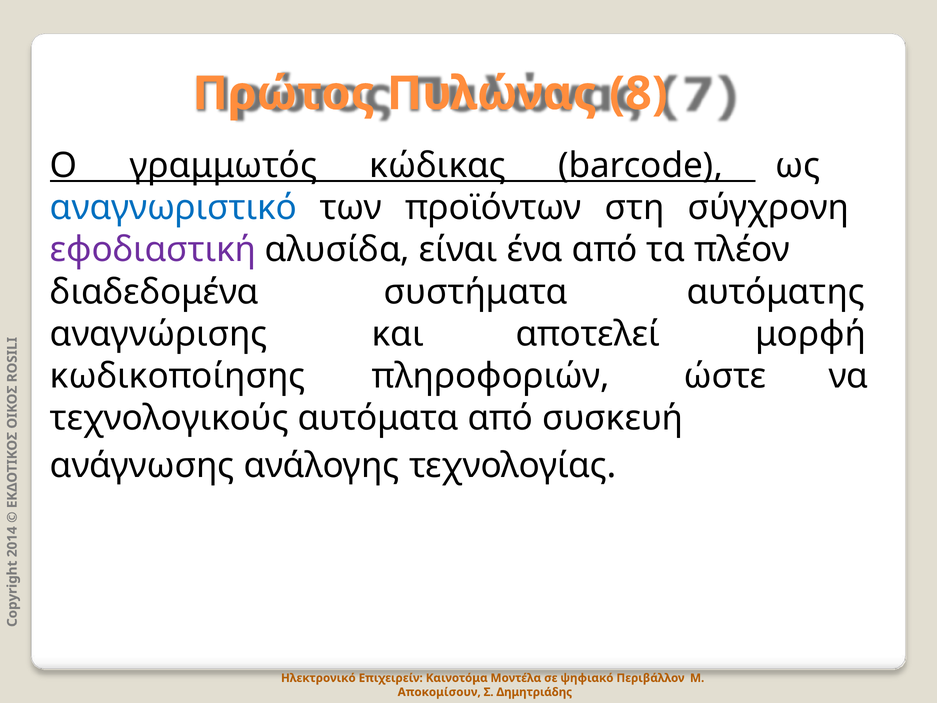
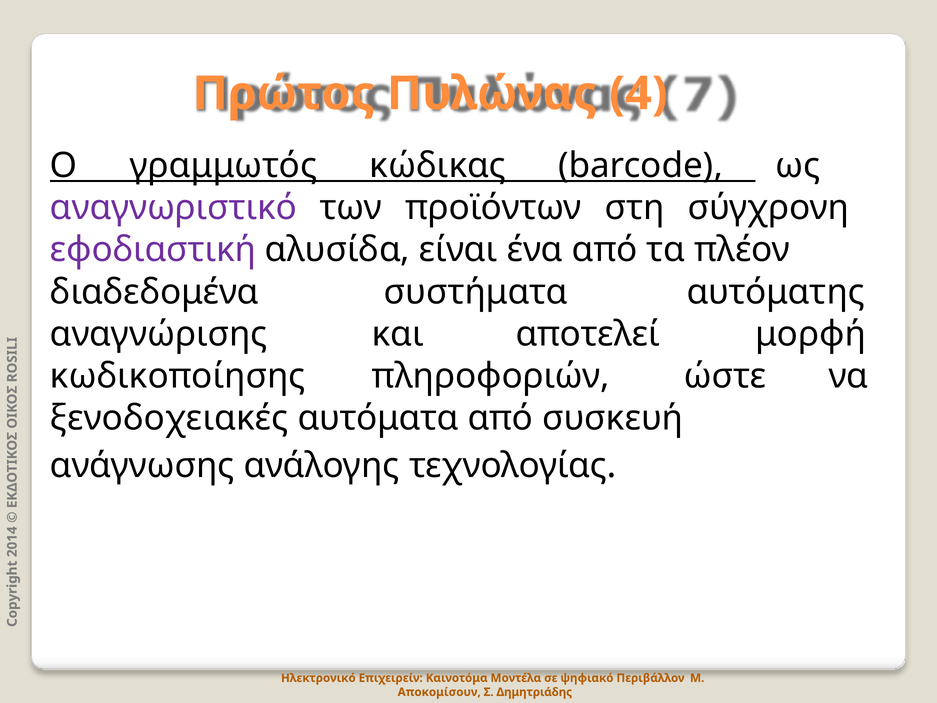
Πυλώνας 8: 8 -> 4 (638, 94)
αναγνωριστικό colour: blue -> purple (173, 208)
τεχνολογικούς: τεχνολογικούς -> ξενοδοχειακές (169, 418)
